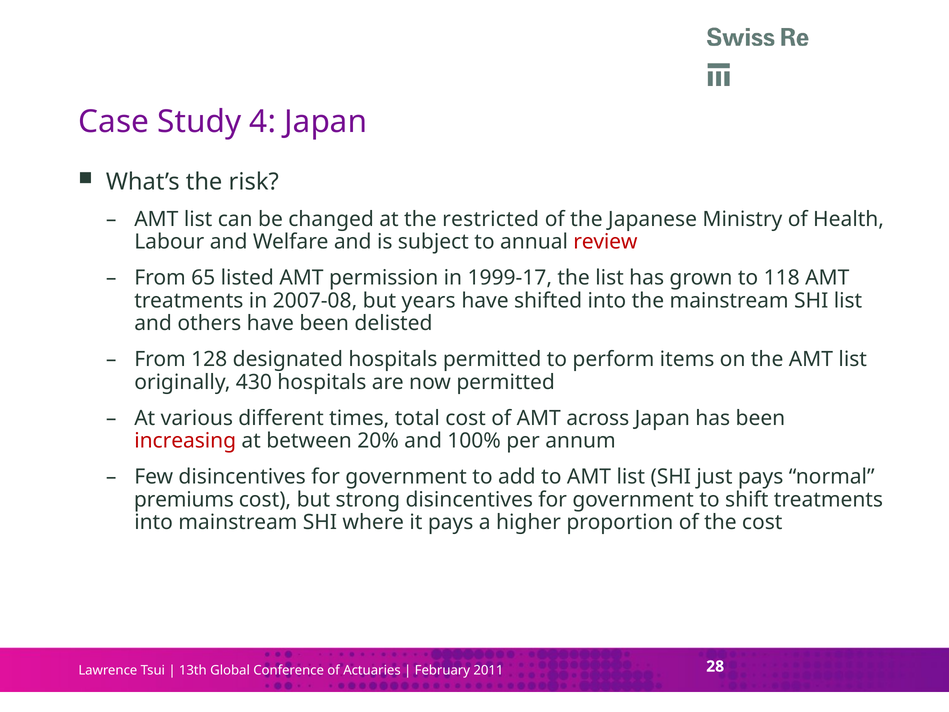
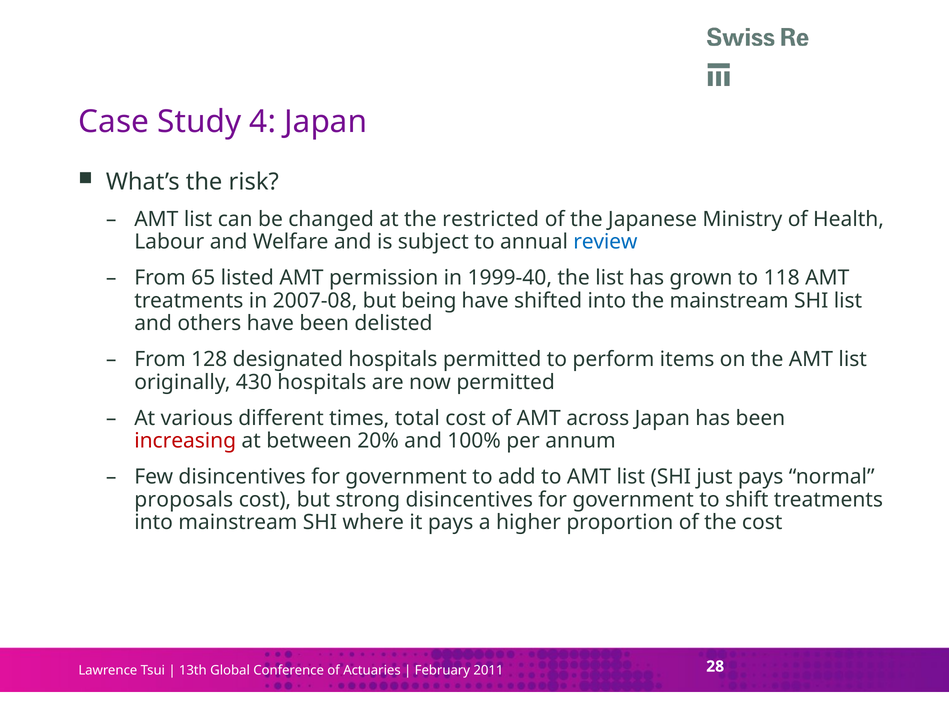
review colour: red -> blue (605, 242)
1999-17: 1999-17 -> 1999-40 (510, 278)
years: years -> being (429, 301)
premiums: premiums -> proposals (184, 499)
